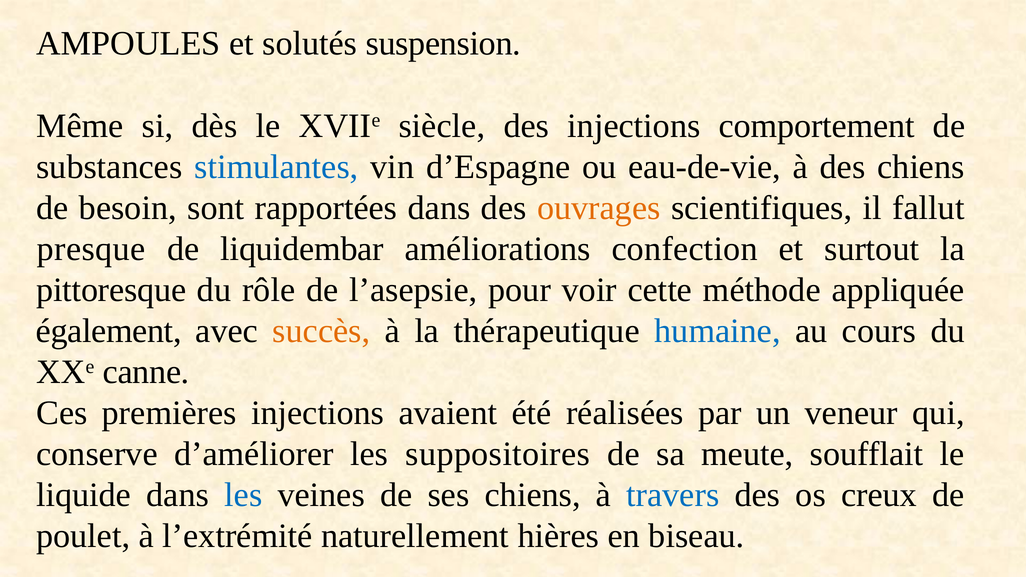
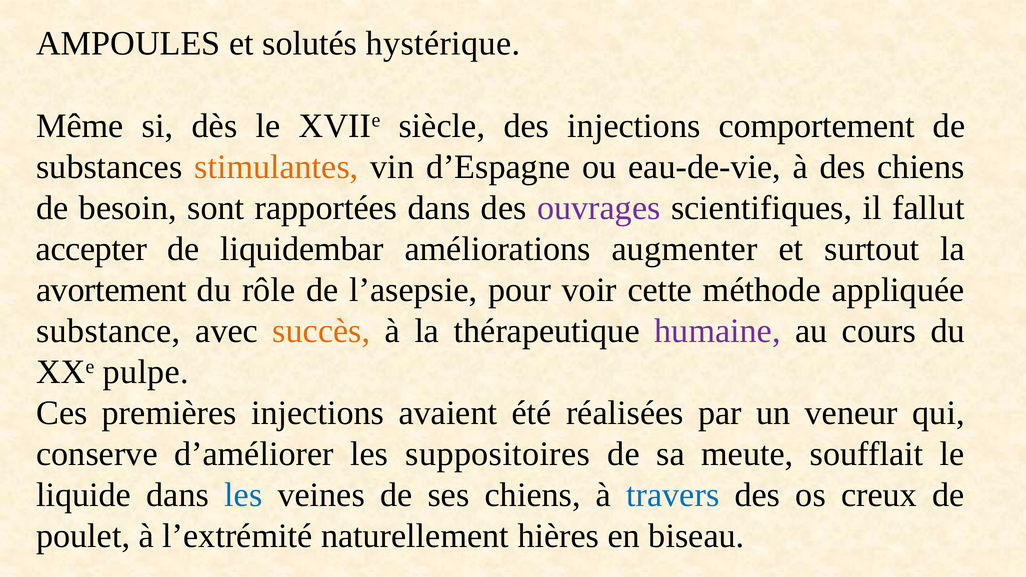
suspension: suspension -> hystérique (443, 44)
stimulantes colour: blue -> orange (276, 167)
ouvrages colour: orange -> purple (599, 208)
presque: presque -> accepter (91, 249)
confection: confection -> augmenter (685, 249)
pittoresque: pittoresque -> avortement (111, 290)
également: également -> substance (108, 331)
humaine colour: blue -> purple (718, 331)
canne: canne -> pulpe (146, 372)
